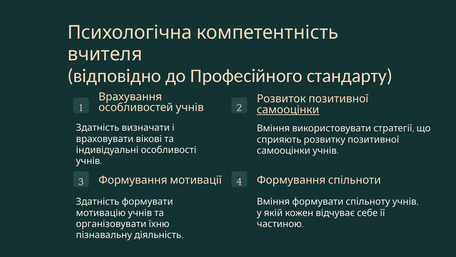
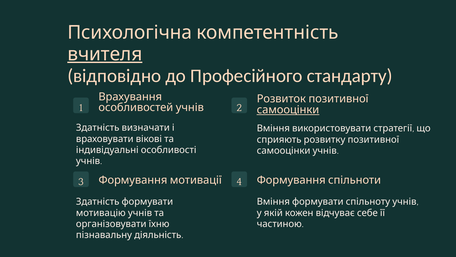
вчителя underline: none -> present (105, 54)
